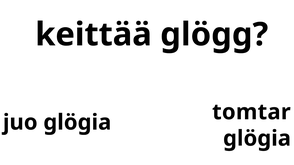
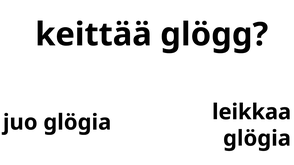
tomtar: tomtar -> leikkaa (252, 112)
